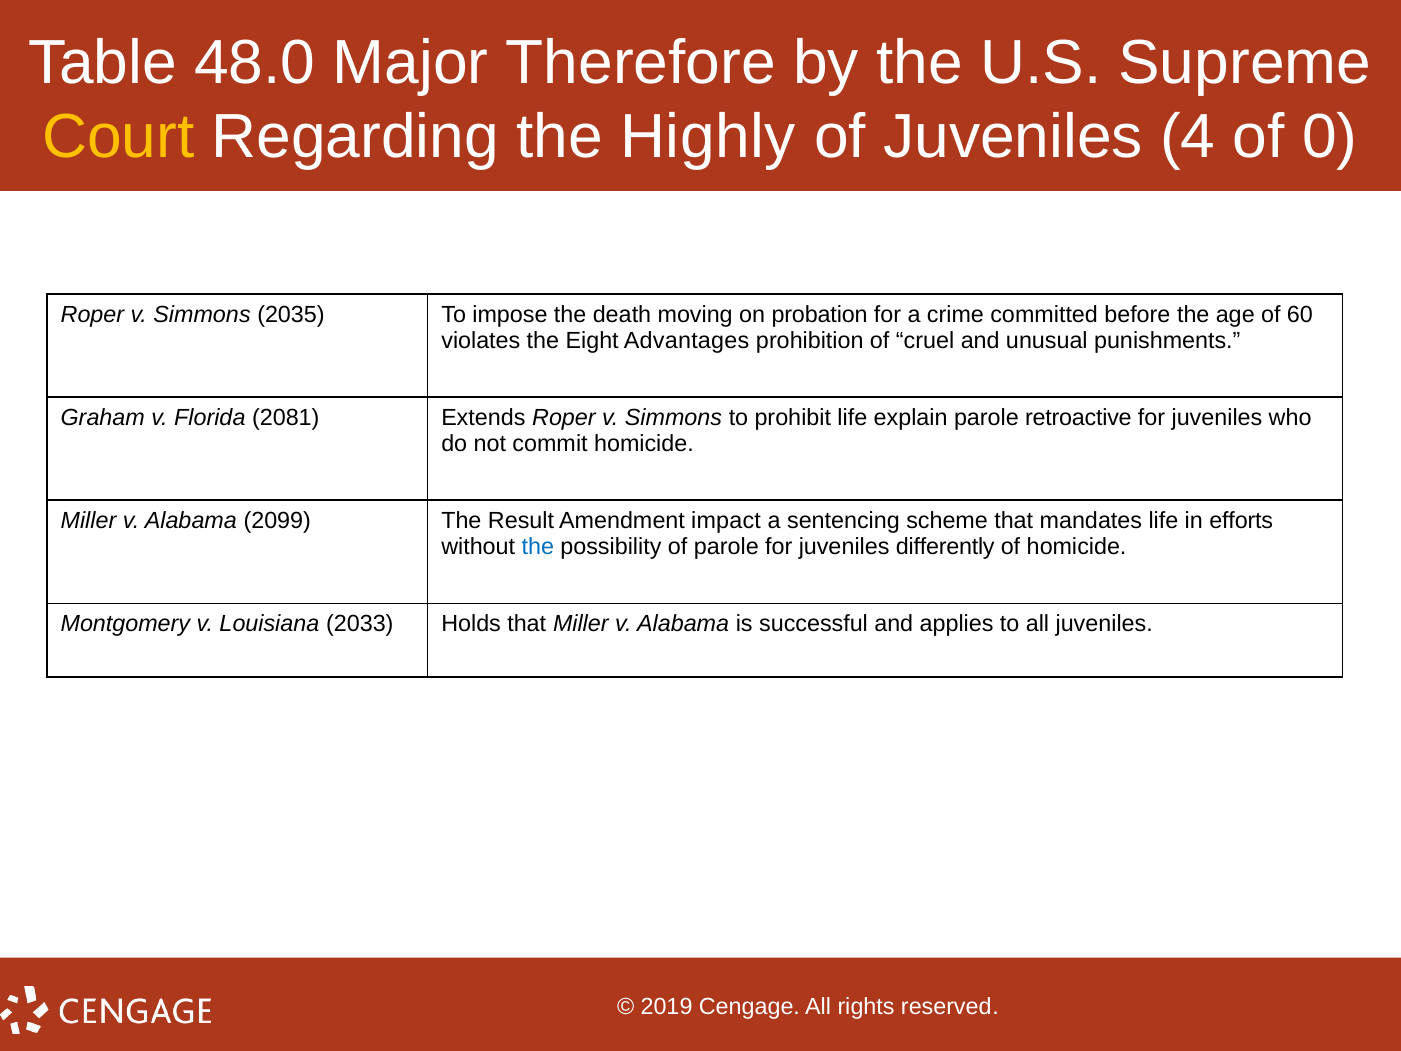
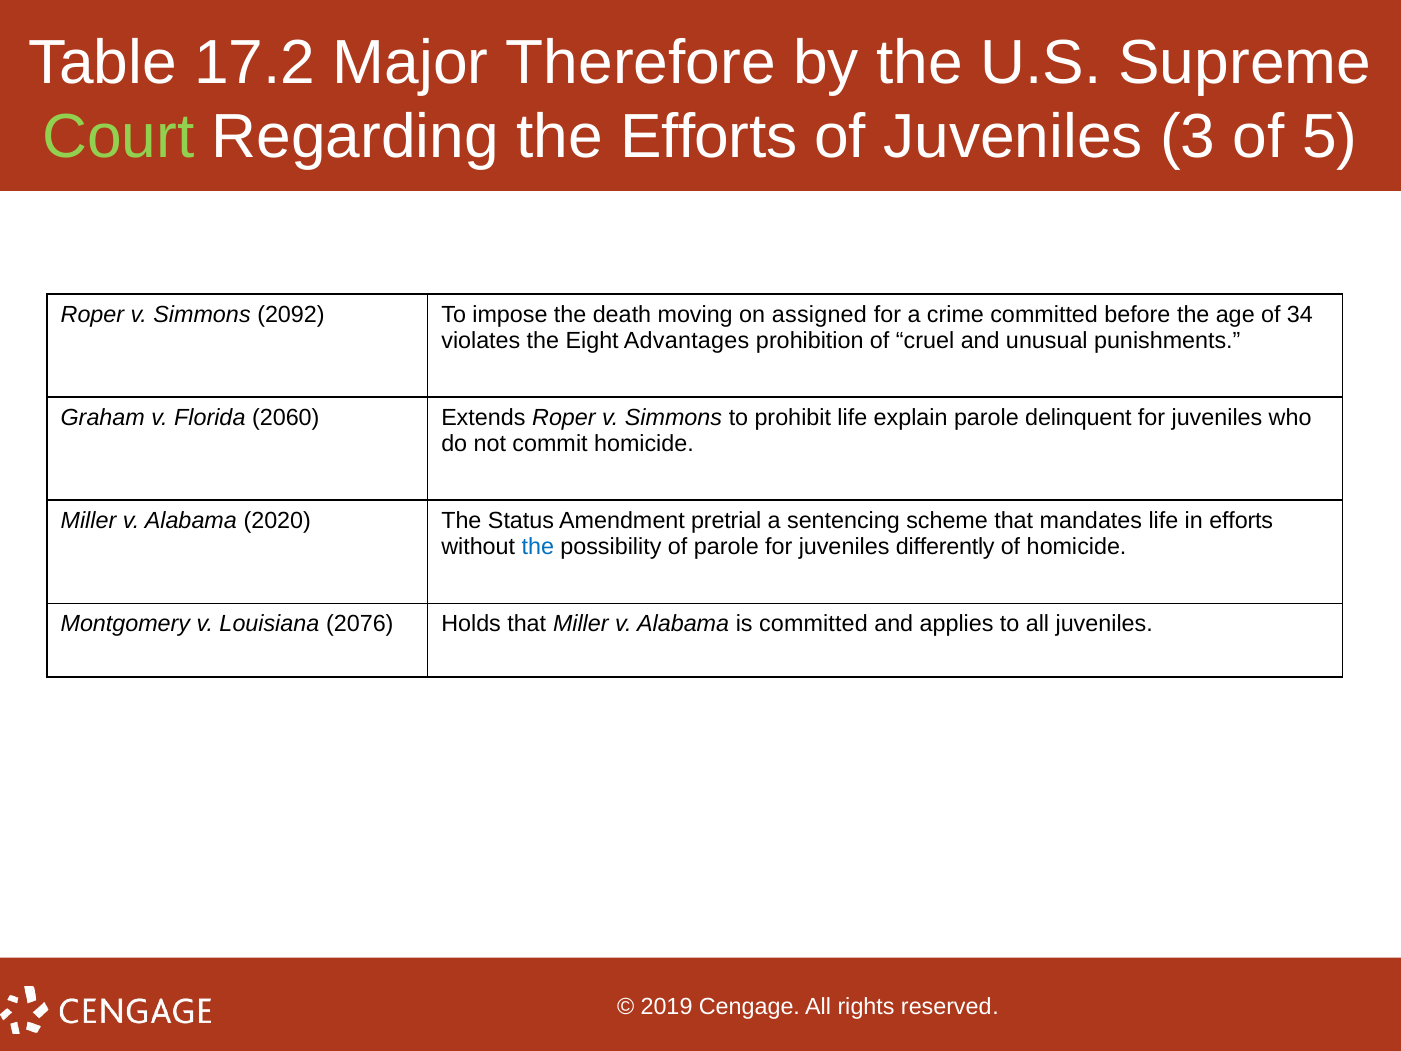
48.0: 48.0 -> 17.2 (255, 62)
Court colour: yellow -> light green (118, 137)
the Highly: Highly -> Efforts (709, 137)
4: 4 -> 3 (1188, 137)
0: 0 -> 5 (1330, 137)
2035: 2035 -> 2092 (291, 314)
probation: probation -> assigned (819, 314)
60: 60 -> 34 (1300, 314)
2081: 2081 -> 2060 (286, 418)
retroactive: retroactive -> delinquent (1078, 418)
2099: 2099 -> 2020 (277, 521)
Result: Result -> Status (521, 521)
impact: impact -> pretrial (726, 521)
2033: 2033 -> 2076 (360, 624)
is successful: successful -> committed (813, 624)
